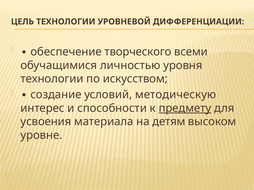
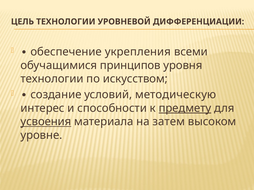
творческого: творческого -> укрепления (138, 52)
личностью: личностью -> принципов (130, 66)
усвоения underline: none -> present (46, 122)
детям: детям -> затем (169, 122)
